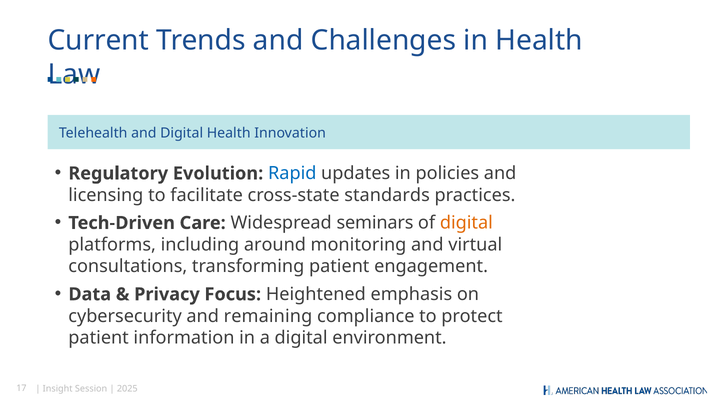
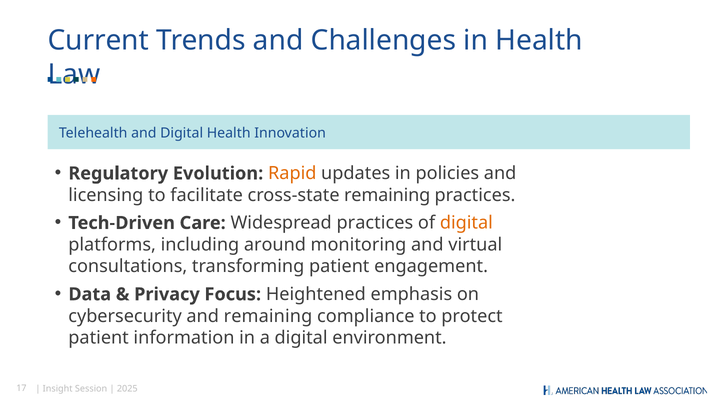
Rapid colour: blue -> orange (292, 173)
cross-state standards: standards -> remaining (387, 195)
Widespread seminars: seminars -> practices (375, 223)
